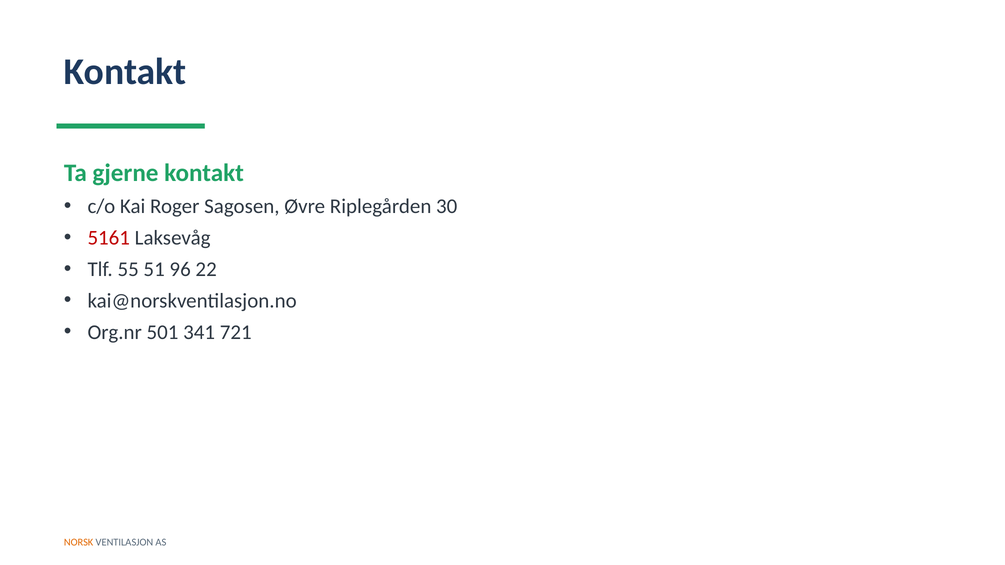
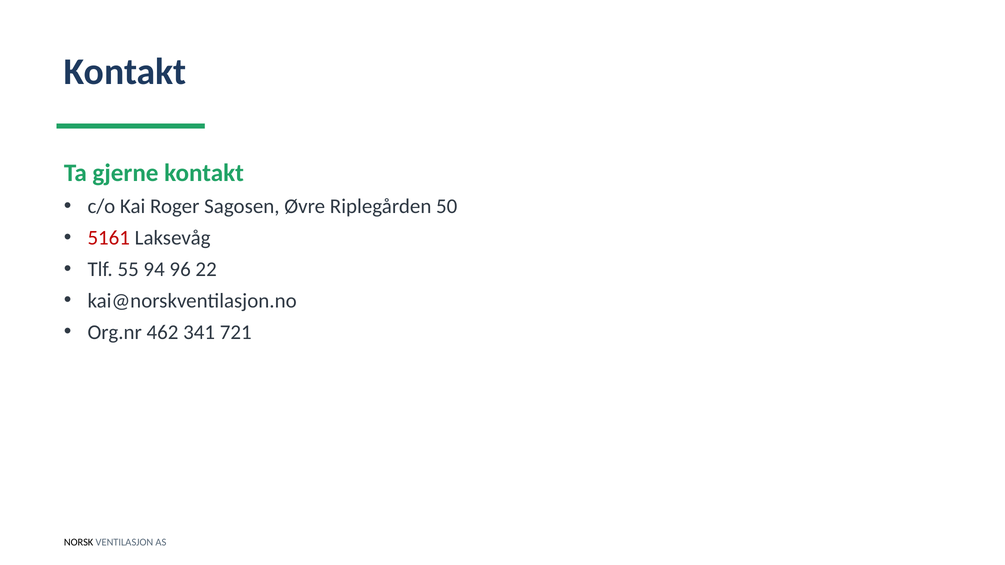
30: 30 -> 50 (447, 207)
51: 51 -> 94 (154, 270)
501: 501 -> 462 (162, 332)
NORSK colour: orange -> black (79, 542)
